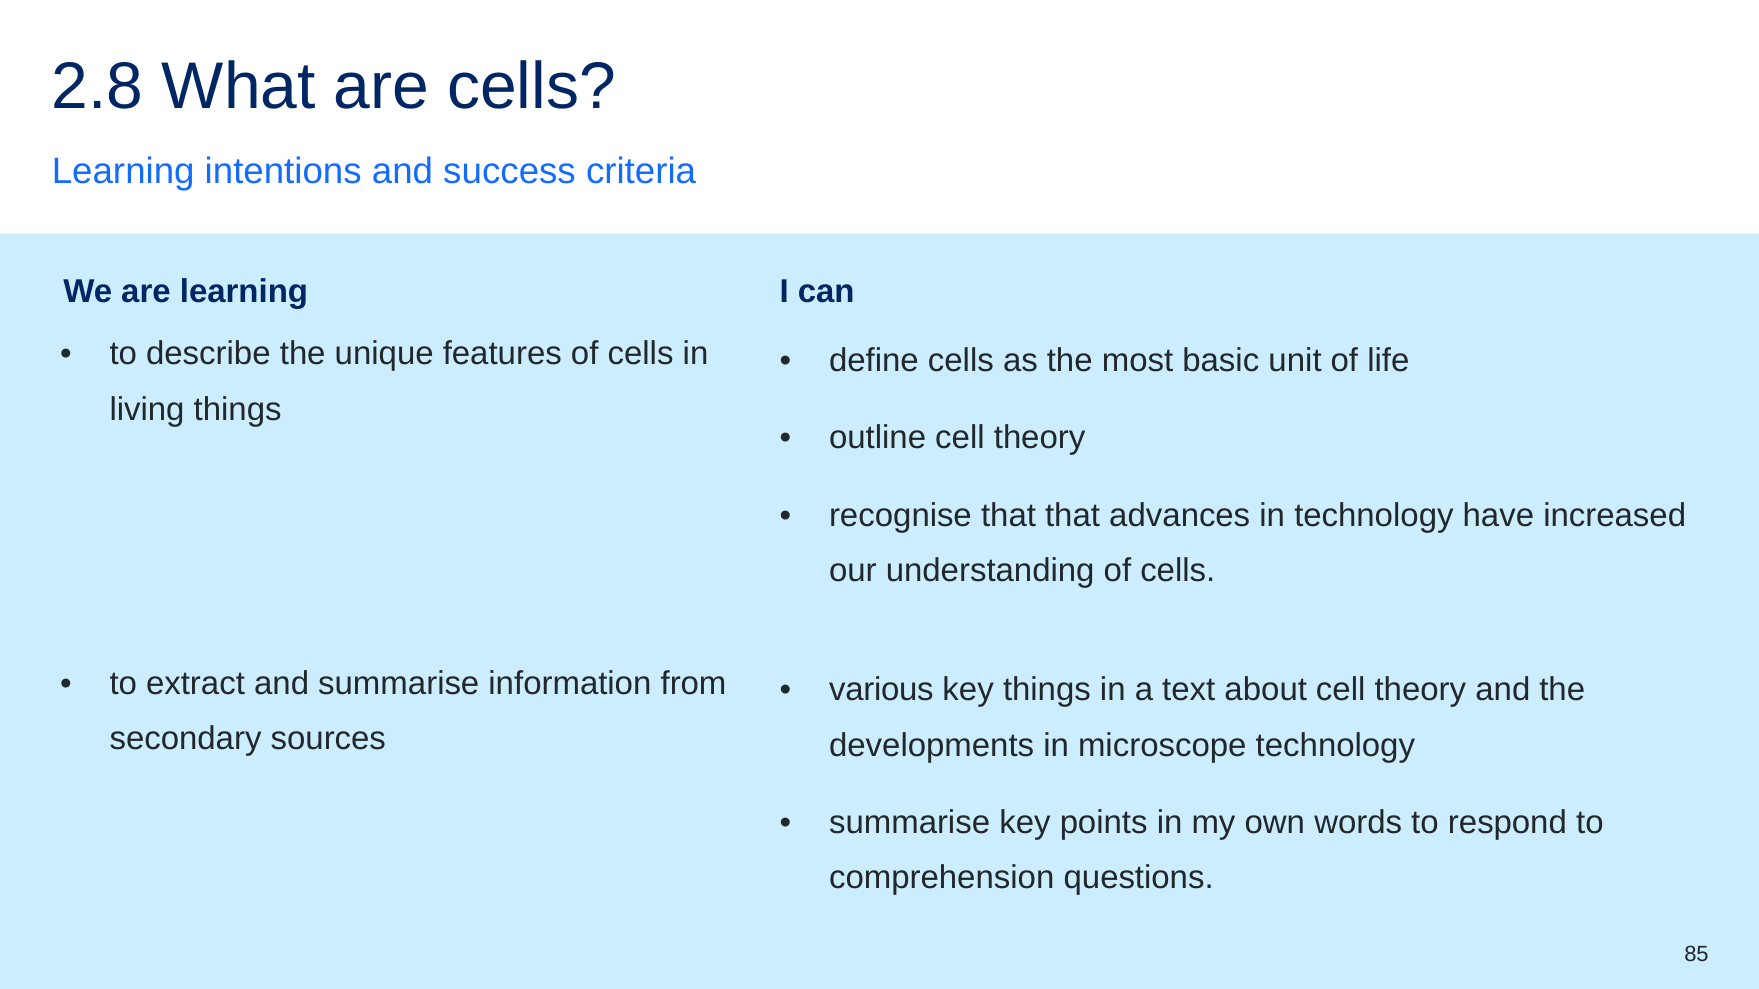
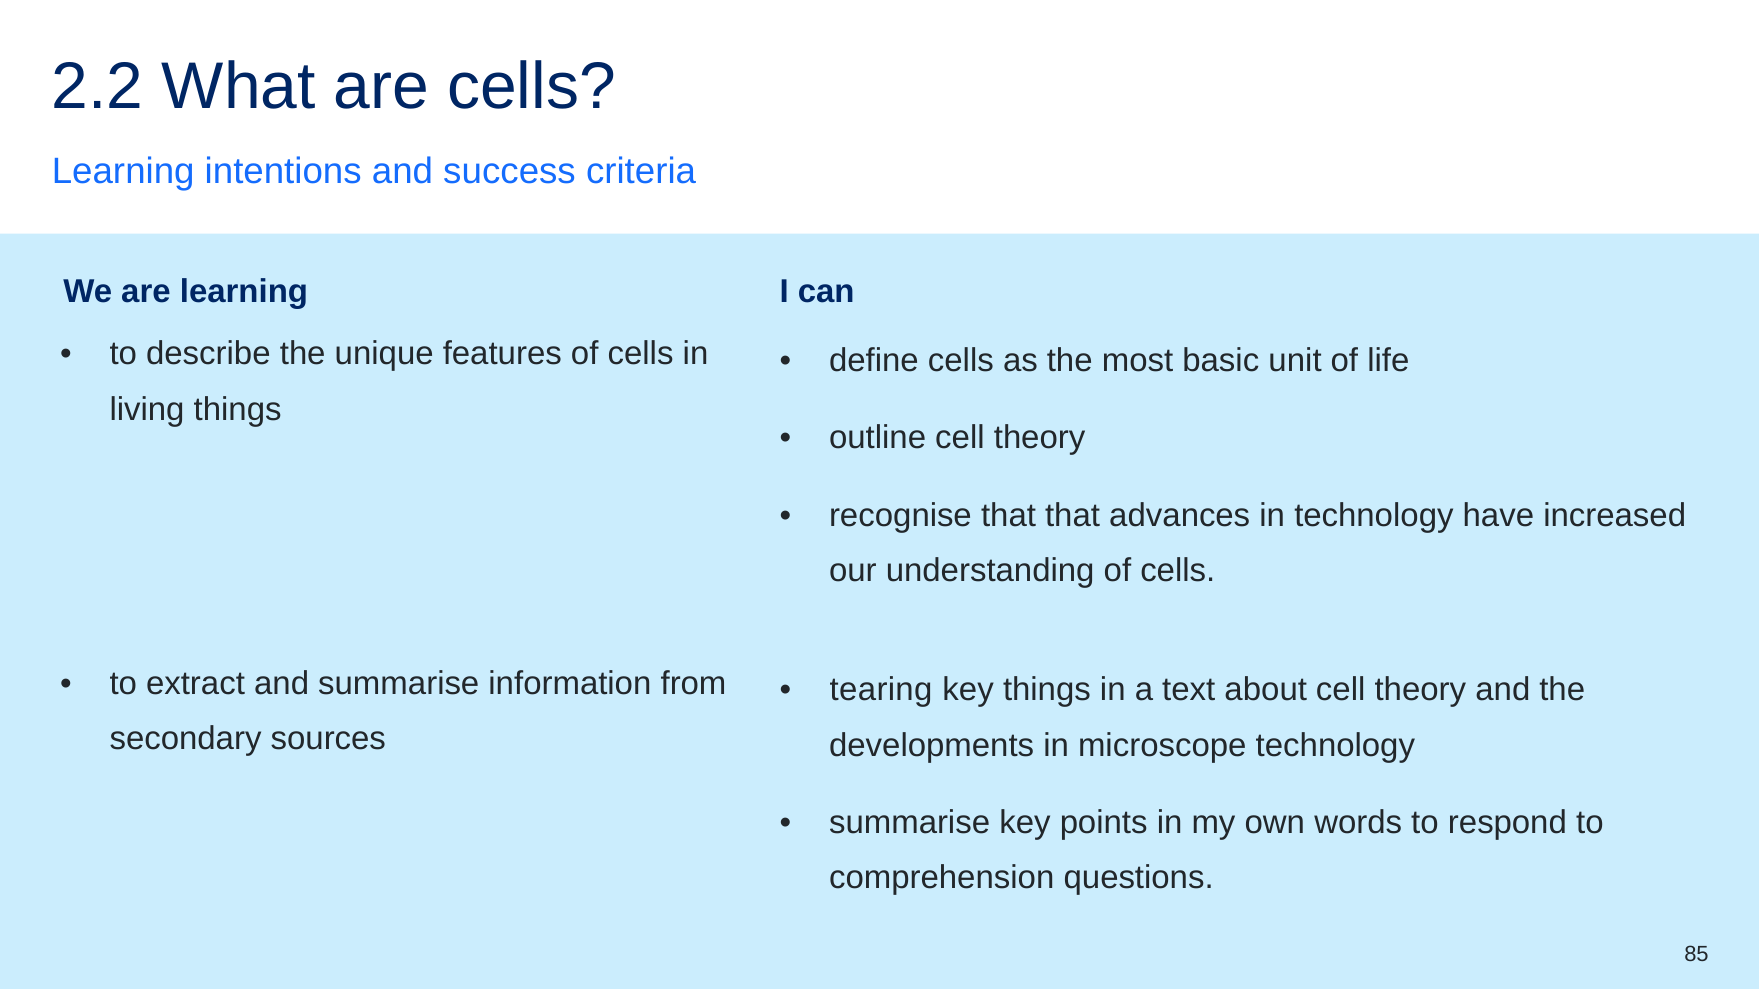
2.8: 2.8 -> 2.2 (98, 87)
various: various -> tearing (881, 690)
